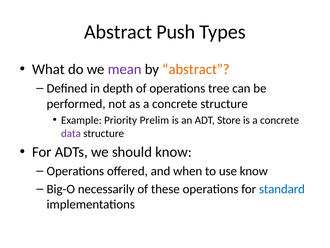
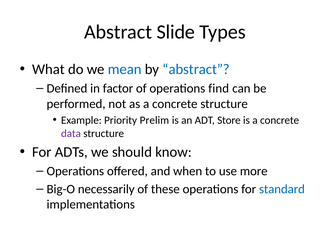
Push: Push -> Slide (176, 32)
mean colour: purple -> blue (125, 69)
abstract colour: orange -> blue (196, 69)
depth: depth -> factor (118, 88)
tree: tree -> find (219, 88)
use know: know -> more (254, 171)
